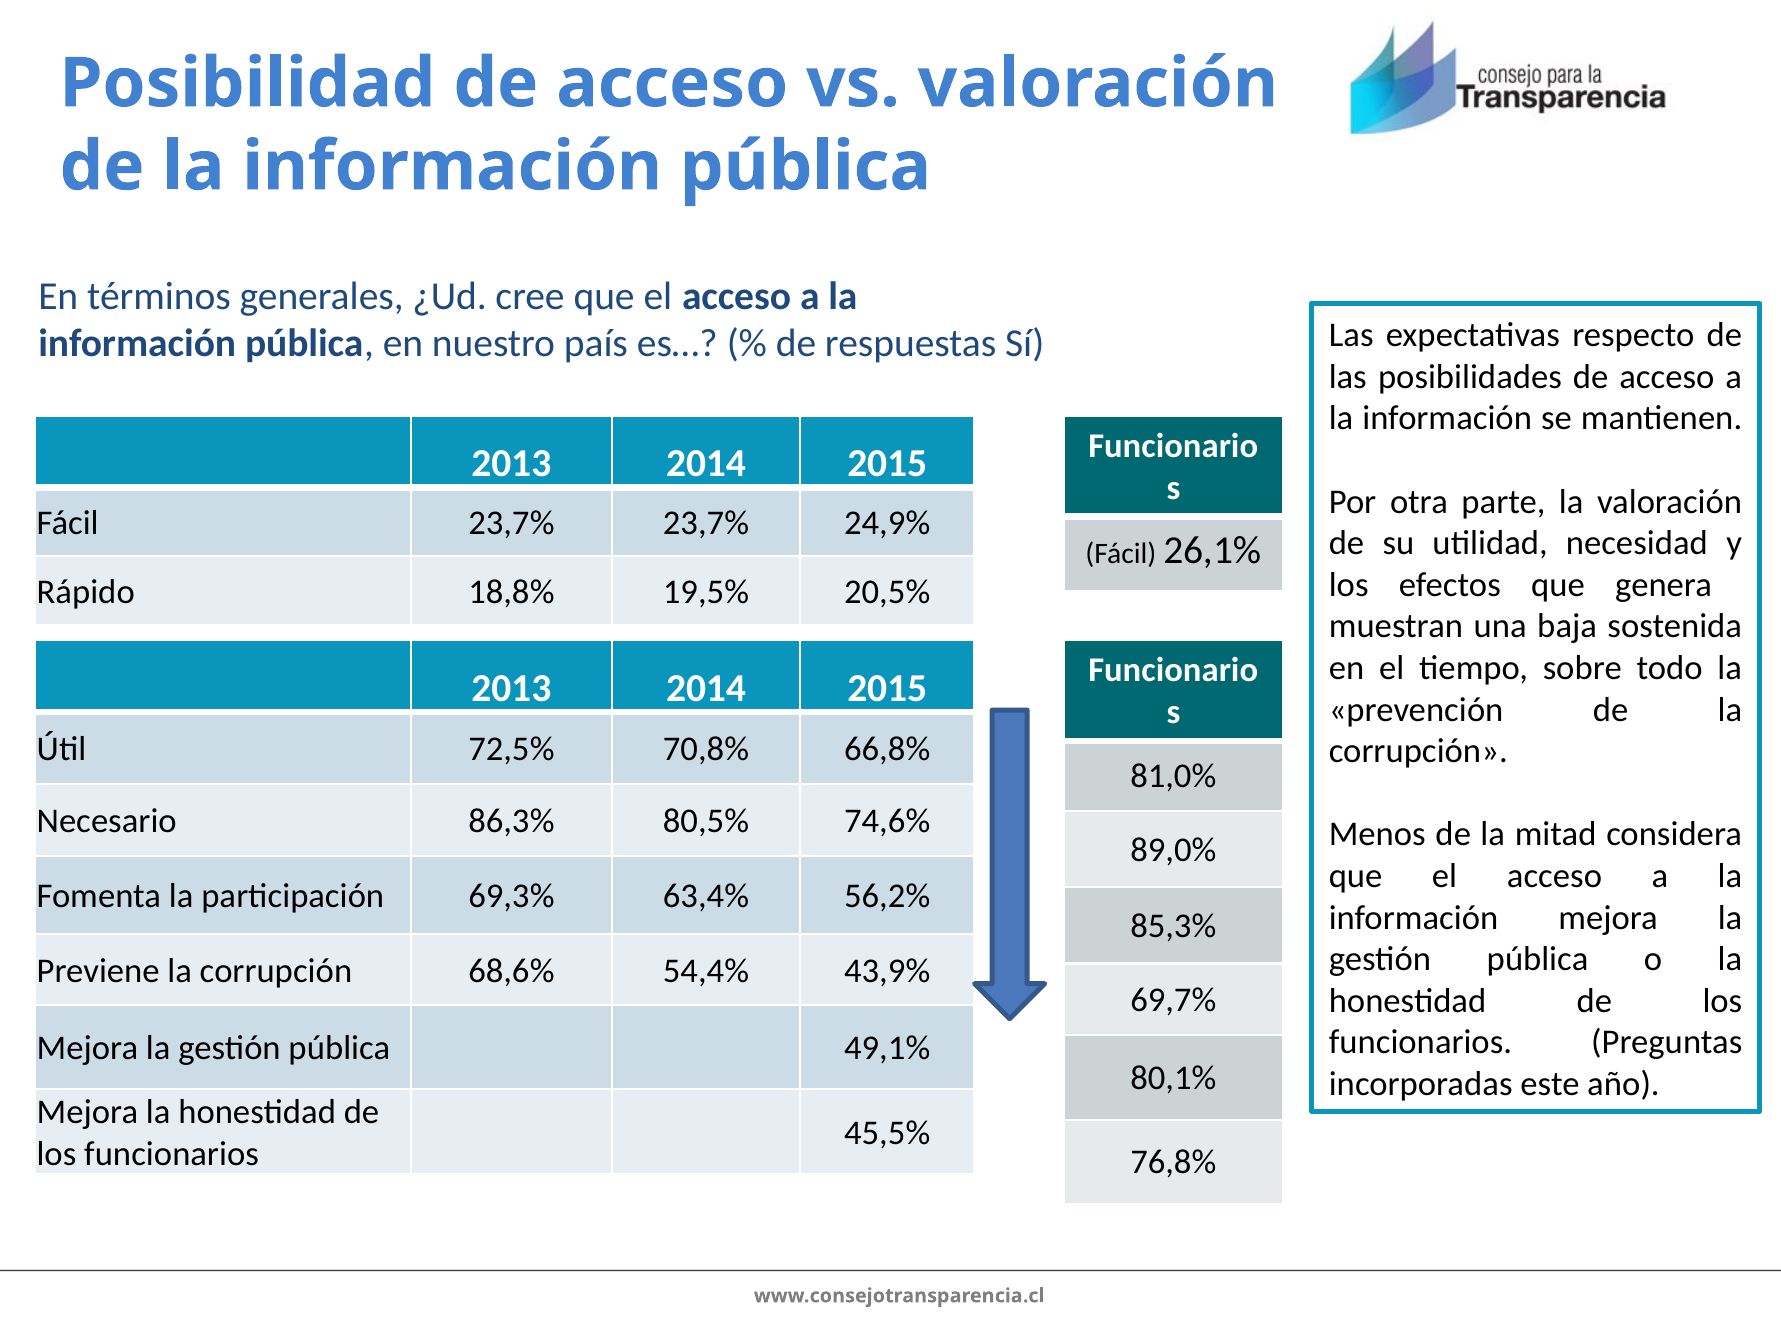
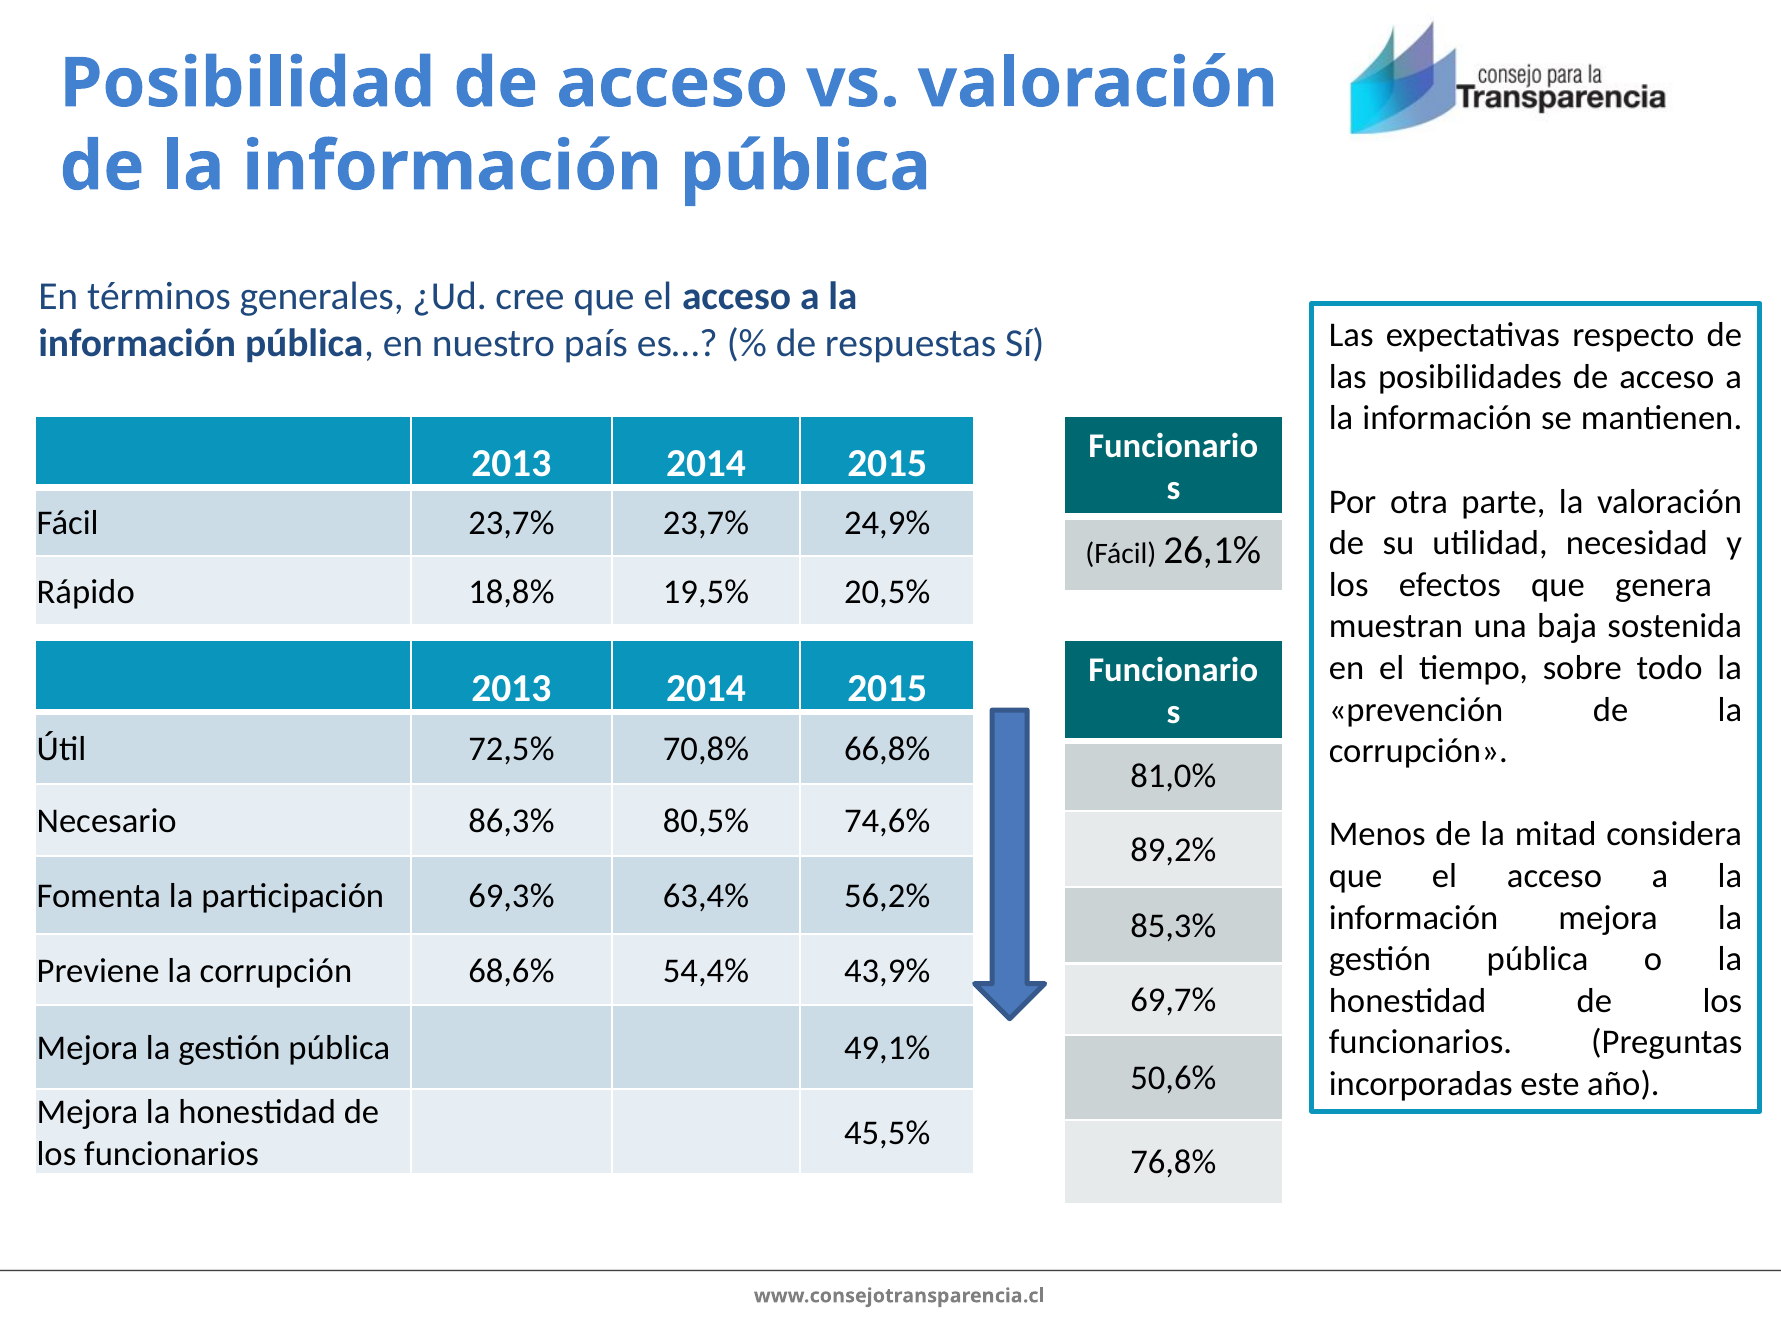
89,0%: 89,0% -> 89,2% (1173, 849)
80,1%: 80,1% -> 50,6% (1173, 1078)
